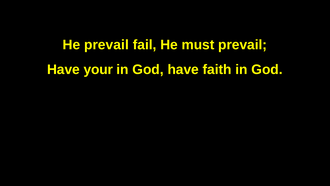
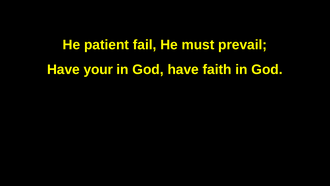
He prevail: prevail -> patient (107, 45)
